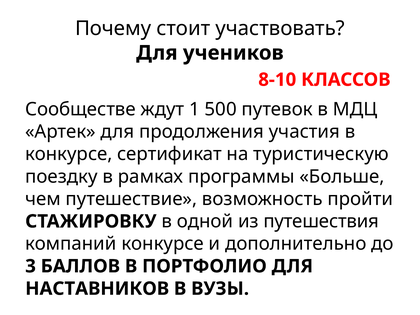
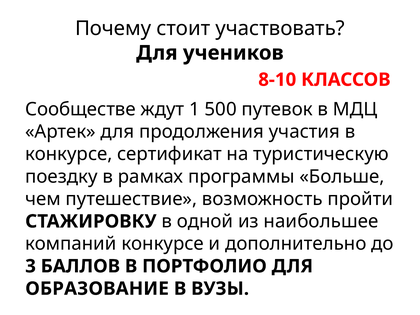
путешествия: путешествия -> наибольшее (321, 221)
НАСТАВНИКОВ: НАСТАВНИКОВ -> ОБРАЗОВАНИЕ (97, 289)
